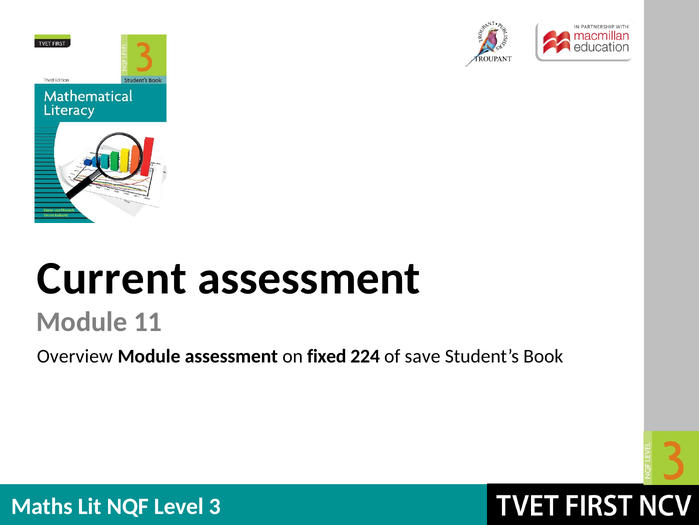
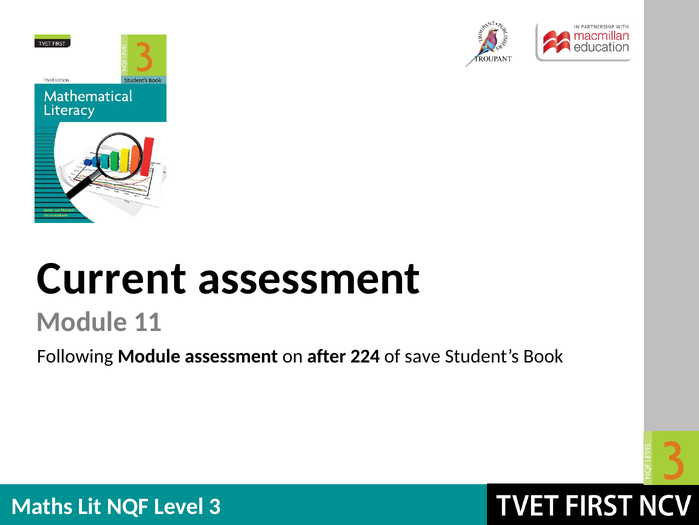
Overview: Overview -> Following (75, 356)
fixed: fixed -> after (327, 356)
